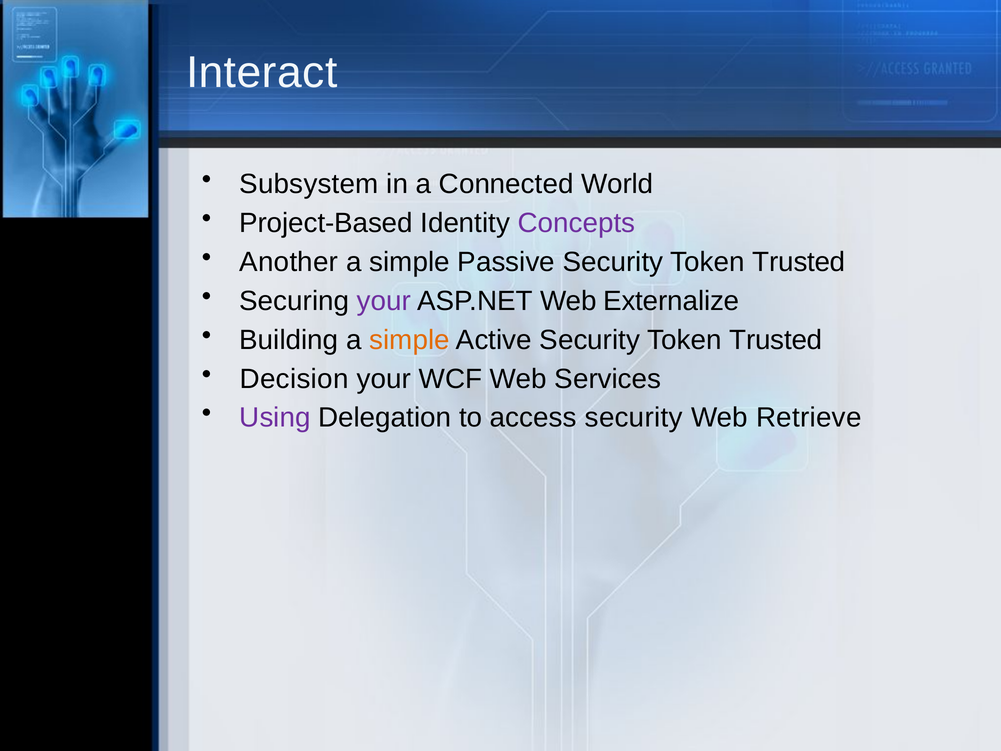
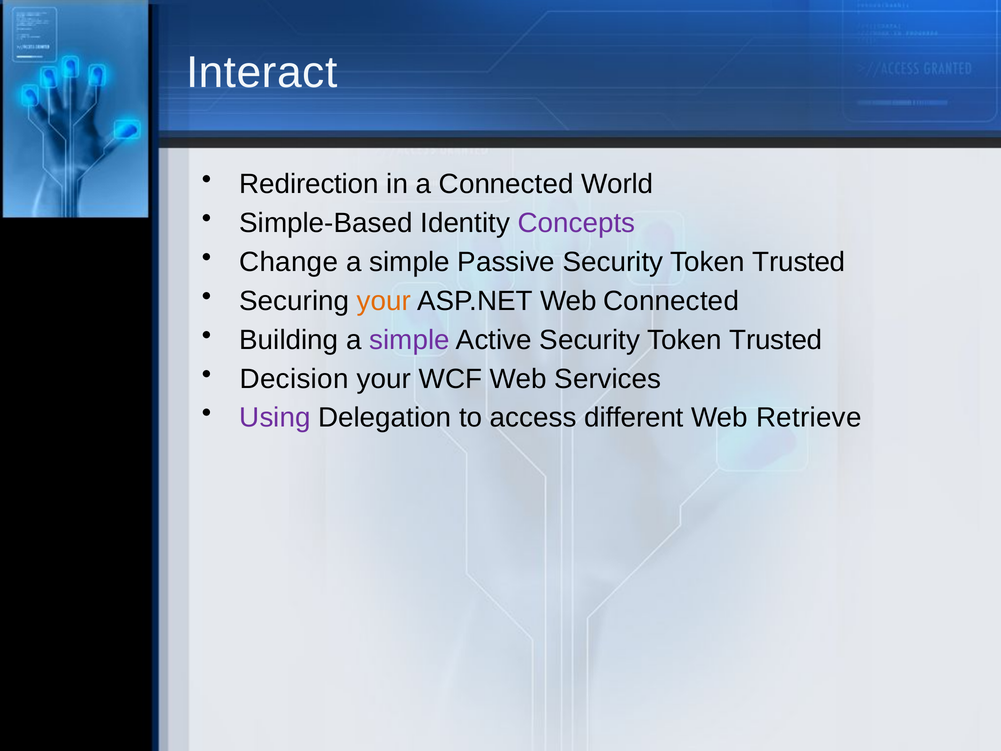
Subsystem: Subsystem -> Redirection (309, 184)
Project-Based: Project-Based -> Simple-Based (326, 223)
Another: Another -> Change (289, 262)
your colour: purple -> orange (384, 301)
Web Externalize: Externalize -> Connected (671, 301)
simple colour: orange -> purple (409, 340)
access security: security -> different (634, 418)
